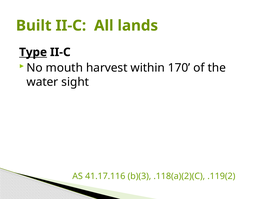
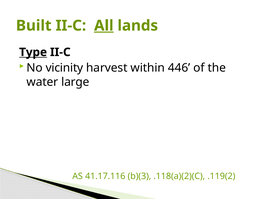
All underline: none -> present (104, 26)
mouth: mouth -> vicinity (64, 68)
170: 170 -> 446 (179, 68)
sight: sight -> large (75, 82)
